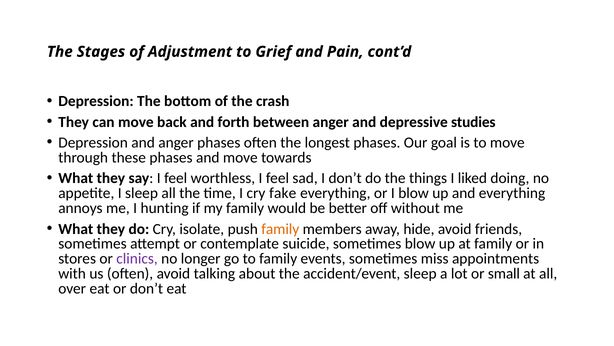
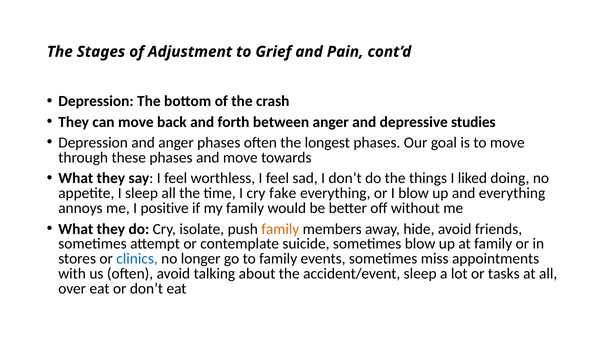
hunting: hunting -> positive (165, 208)
clinics colour: purple -> blue (137, 258)
small: small -> tasks (504, 273)
